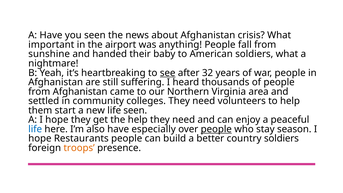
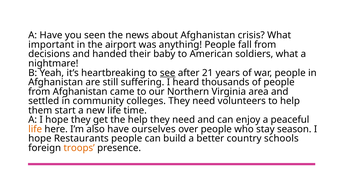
sunshine: sunshine -> decisions (49, 54)
32: 32 -> 21 (208, 73)
life seen: seen -> time (135, 110)
life colour: blue -> orange (35, 129)
especially: especially -> ourselves (154, 129)
people underline: present -> none (216, 129)
country soldiers: soldiers -> schools (281, 139)
